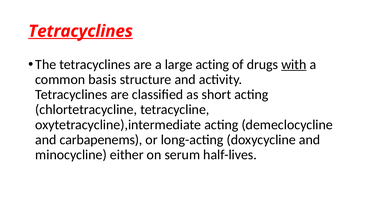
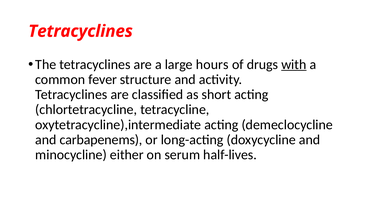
Tetracyclines underline: present -> none (81, 31)
large acting: acting -> hours (212, 64)
basis: basis -> fever (103, 79)
